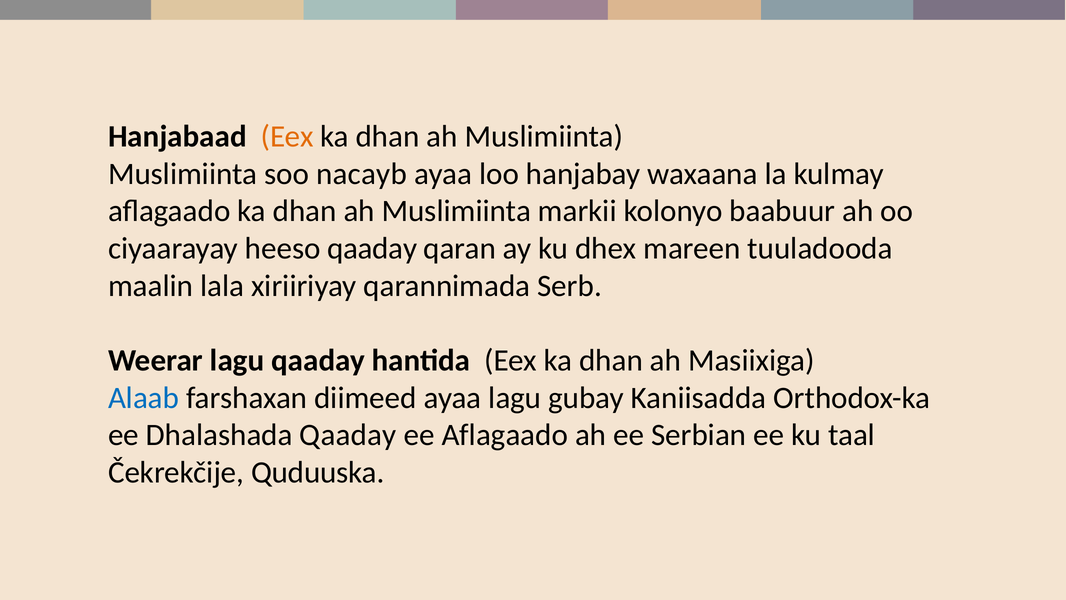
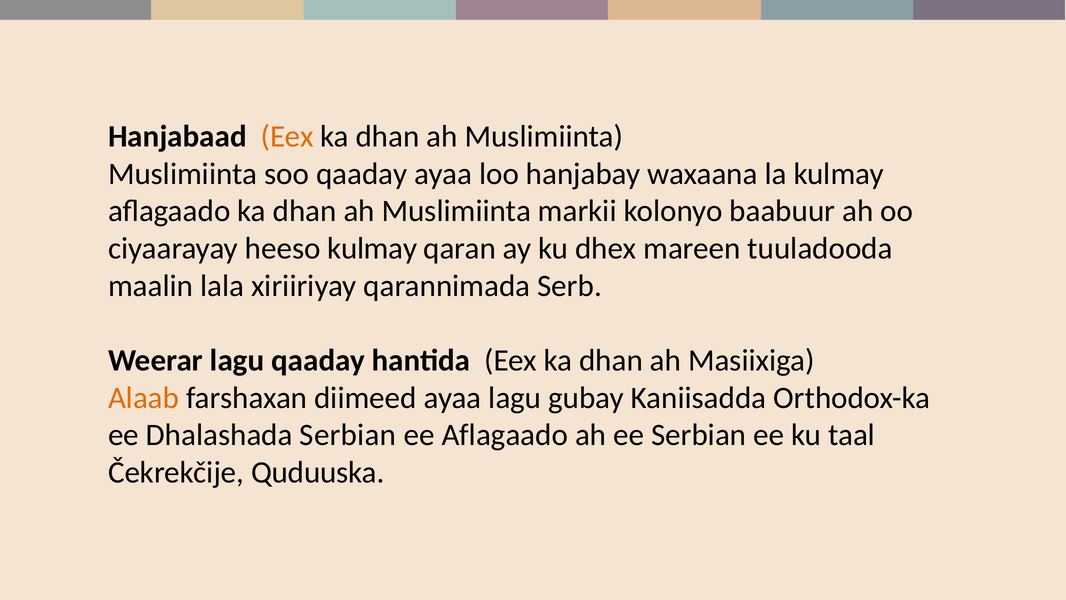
soo nacayb: nacayb -> qaaday (362, 174)
heeso qaaday: qaaday -> kulmay (372, 248)
Alaab colour: blue -> orange (144, 398)
Dhalashada Qaaday: Qaaday -> Serbian (348, 435)
